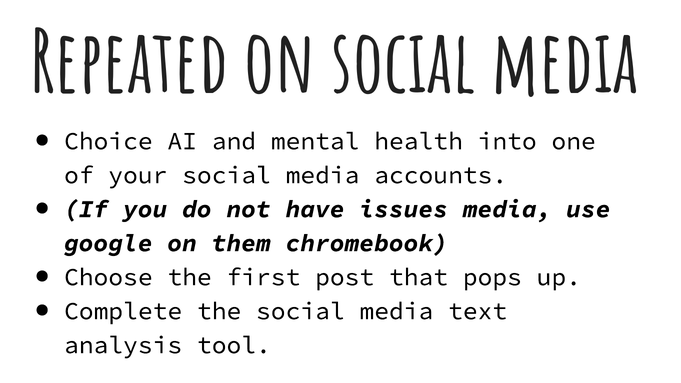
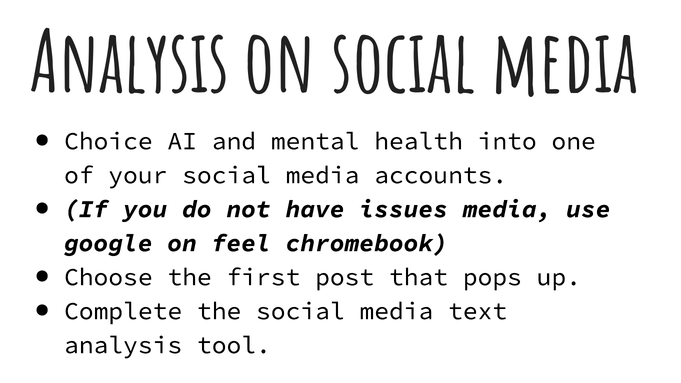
Repeated: Repeated -> Analysis (130, 64)
them: them -> feel (241, 243)
